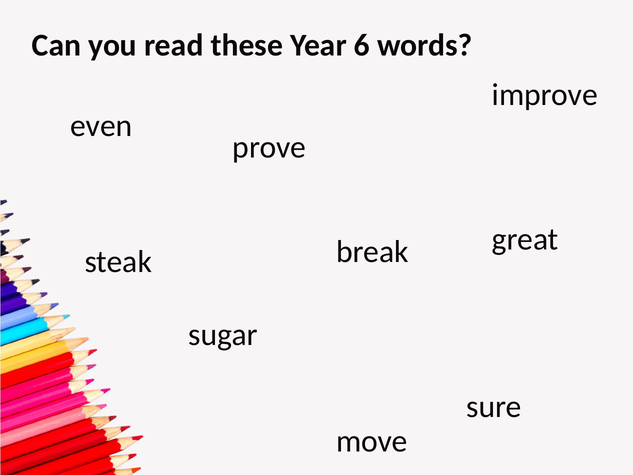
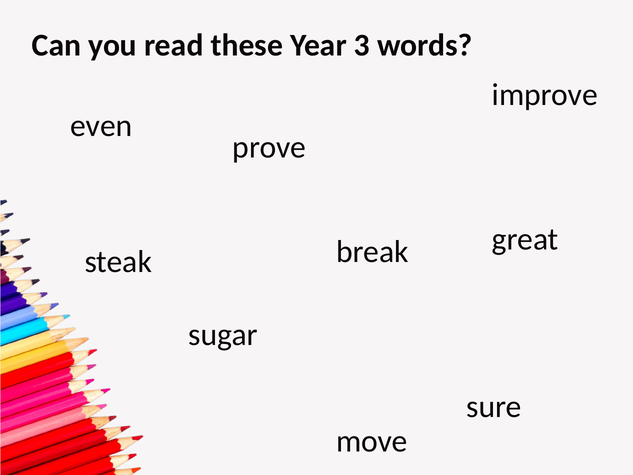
6: 6 -> 3 (362, 45)
